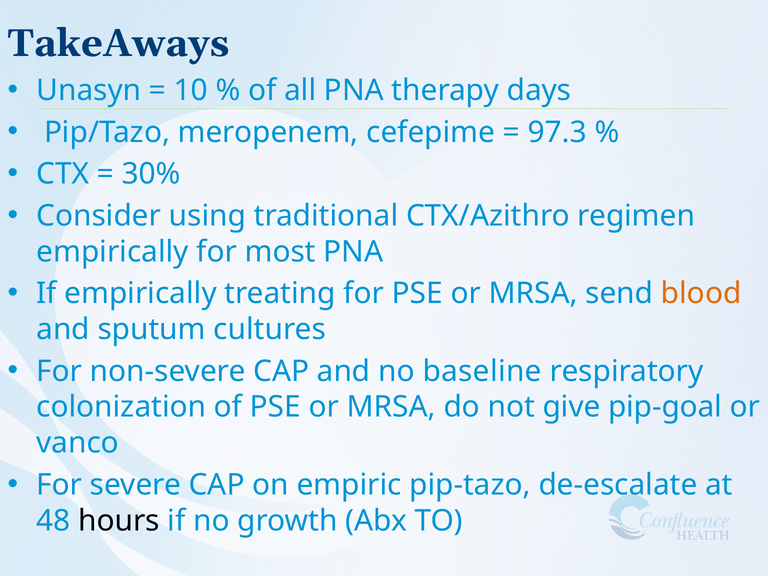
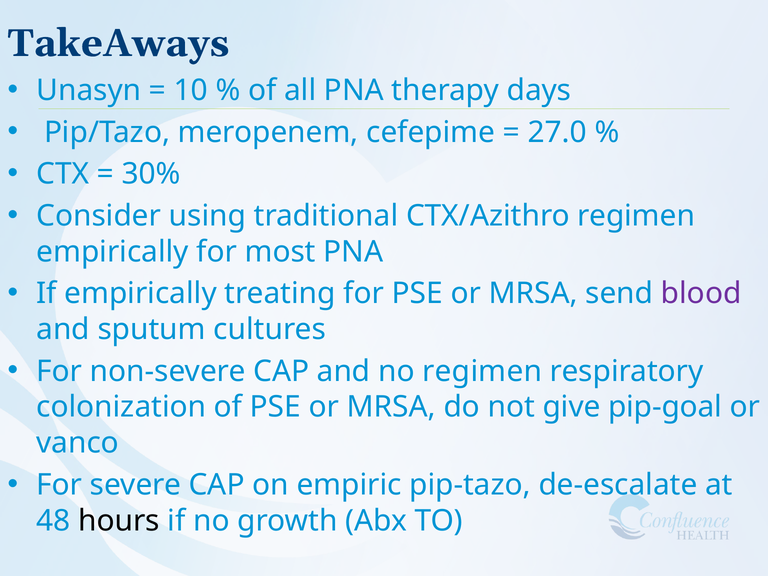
97.3: 97.3 -> 27.0 (557, 132)
blood colour: orange -> purple (701, 294)
no baseline: baseline -> regimen (482, 371)
